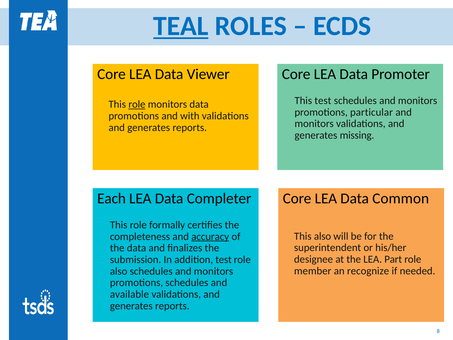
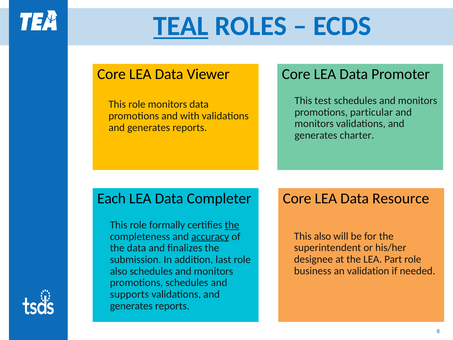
role underline: present -> none (137, 104)
missing: missing -> charter (357, 135)
Common: Common -> Resource (401, 198)
the underline: none -> present (232, 225)
addition test: test -> last (223, 259)
member: member -> business (313, 271)
recognize: recognize -> validation (368, 271)
available: available -> supports (129, 294)
